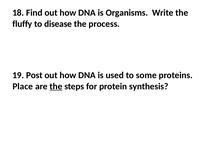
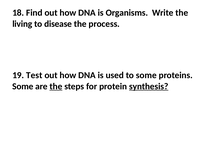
fluffy: fluffy -> living (22, 24)
Post: Post -> Test (34, 75)
Place: Place -> Some (23, 86)
synthesis underline: none -> present (149, 86)
